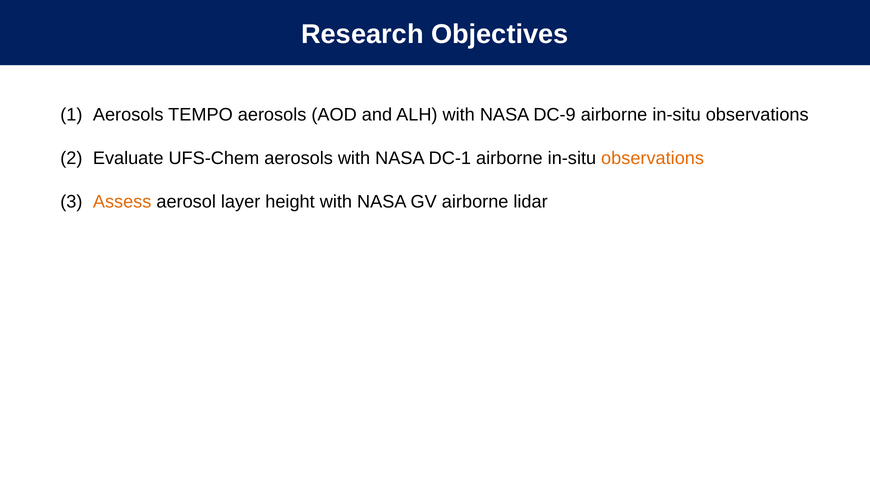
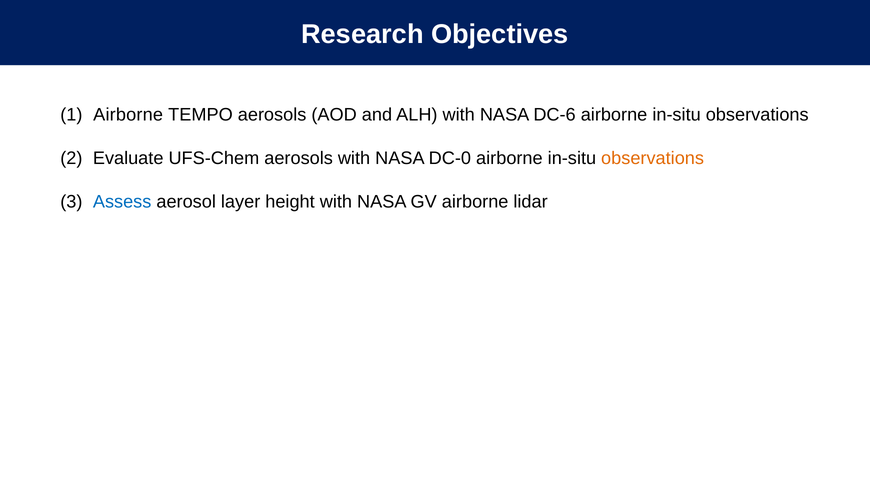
Aerosols: Aerosols -> Airborne (128, 115)
DC-9: DC-9 -> DC-6 (555, 115)
DC-1: DC-1 -> DC-0 (450, 158)
Assess colour: orange -> blue (122, 202)
